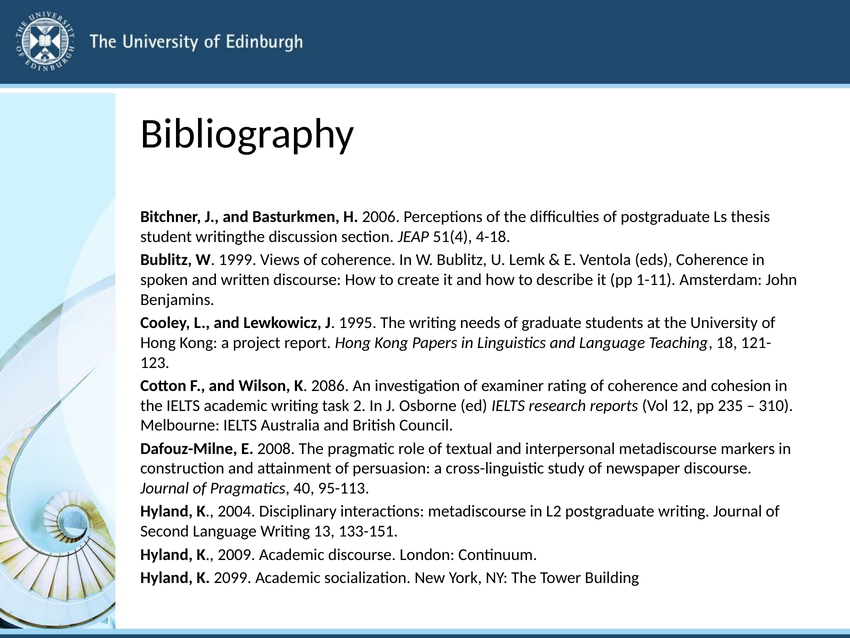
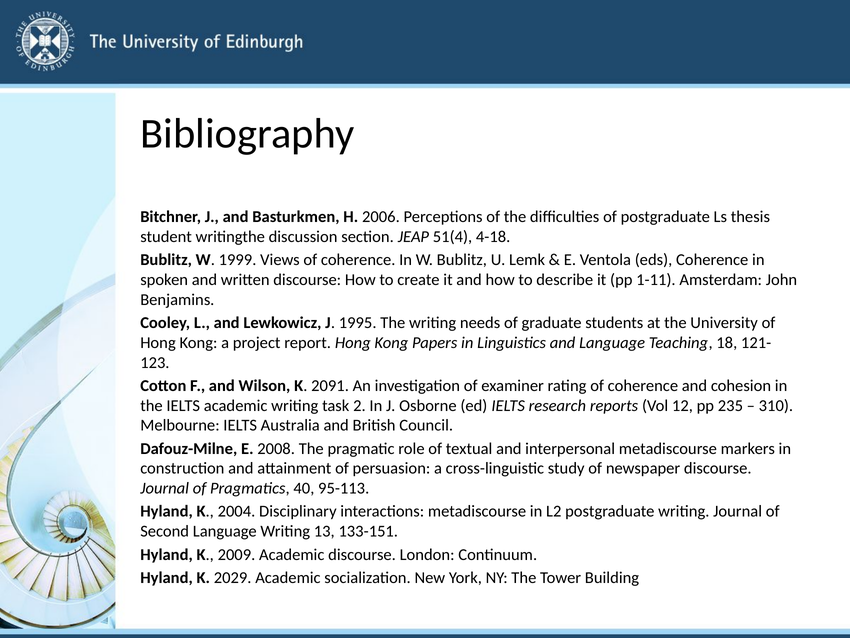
2086: 2086 -> 2091 (330, 385)
2099: 2099 -> 2029 (233, 577)
